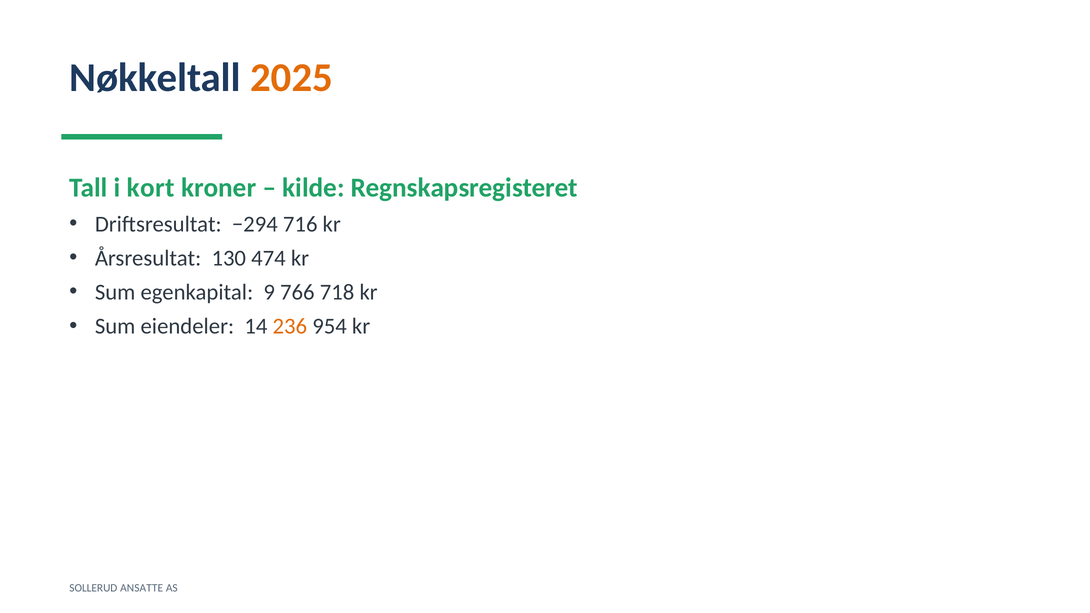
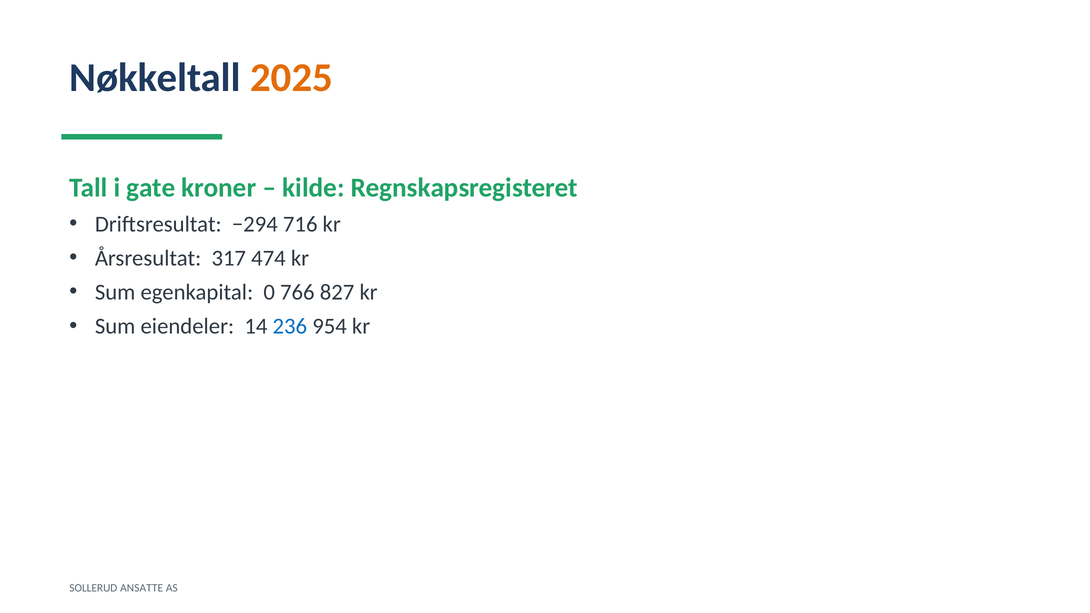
kort: kort -> gate (151, 188)
130: 130 -> 317 (229, 258)
9: 9 -> 0 (269, 292)
718: 718 -> 827 (337, 292)
236 colour: orange -> blue (290, 326)
